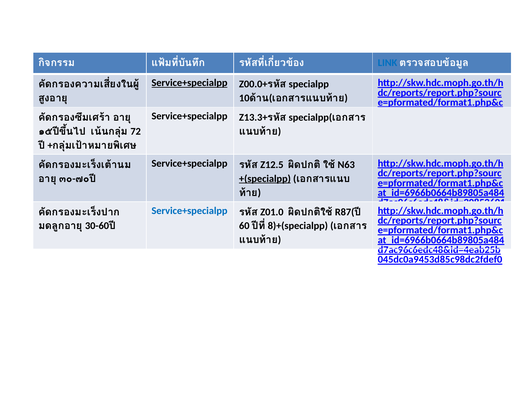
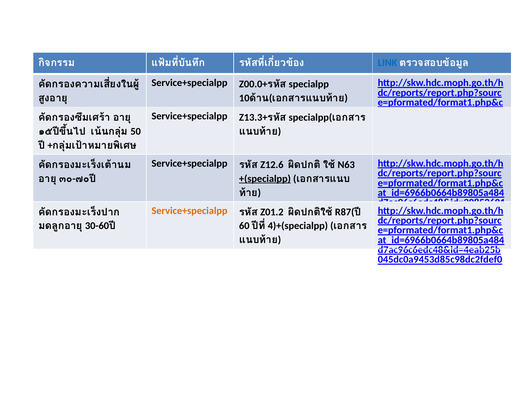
Service+specialpp underline: present -> none (189, 83)
72: 72 -> 50 (136, 131)
Z12.5: Z12.5 -> Z12.6 (272, 165)
Service+specialpp colour: blue -> orange (189, 211)
Z01.0: Z01.0 -> Z01.2 (272, 212)
8)+(specialpp: 8)+(specialpp -> 4)+(specialpp (298, 226)
